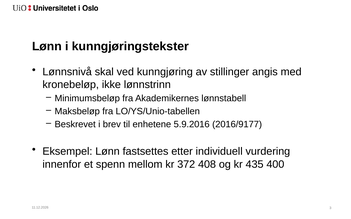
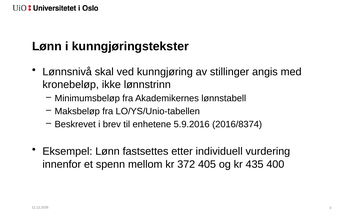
2016/9177: 2016/9177 -> 2016/8374 (237, 124)
408: 408 -> 405 (207, 165)
